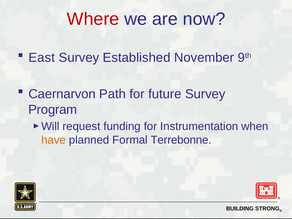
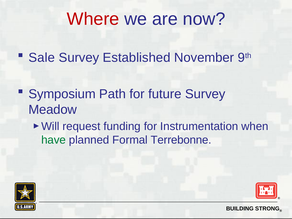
East: East -> Sale (42, 58)
Caernarvon: Caernarvon -> Symposium (62, 94)
Program: Program -> Meadow (53, 110)
have colour: orange -> green (54, 140)
